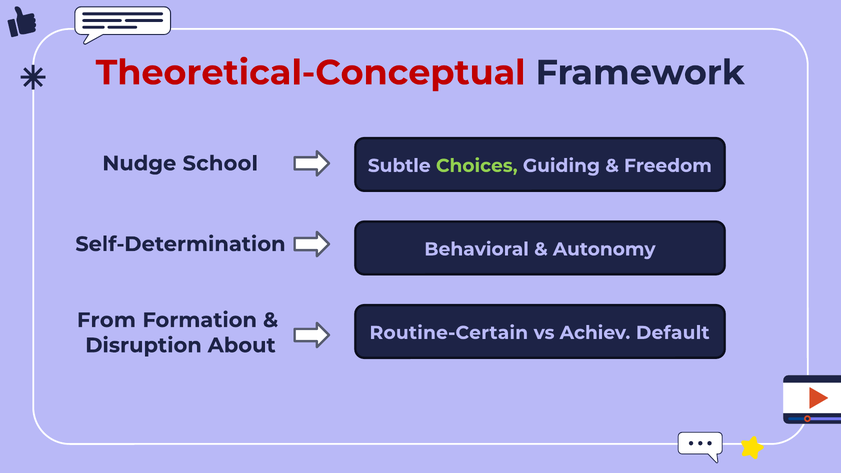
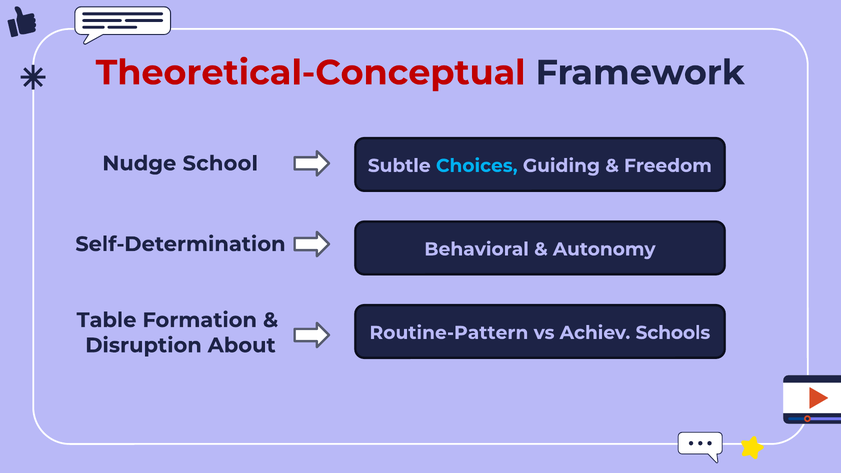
Choices colour: light green -> light blue (477, 166)
From: From -> Table (107, 320)
Routine-Certain: Routine-Certain -> Routine-Pattern (449, 333)
Default: Default -> Schools (673, 333)
